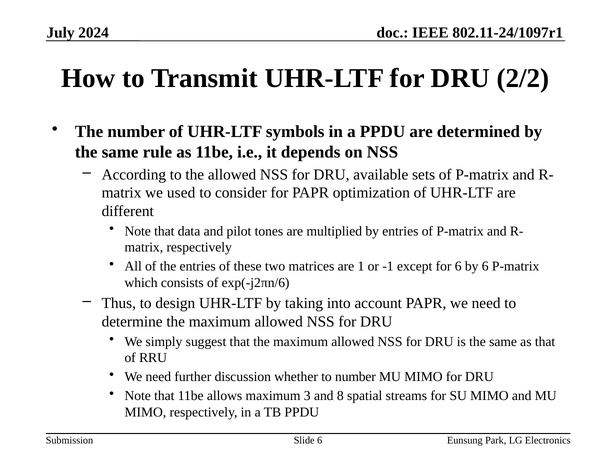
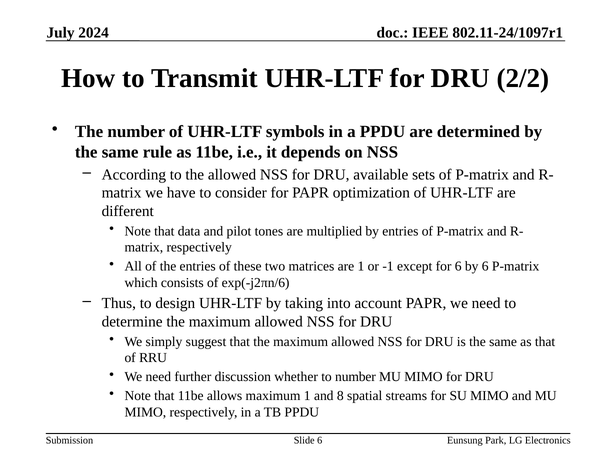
used: used -> have (181, 193)
maximum 3: 3 -> 1 (307, 395)
